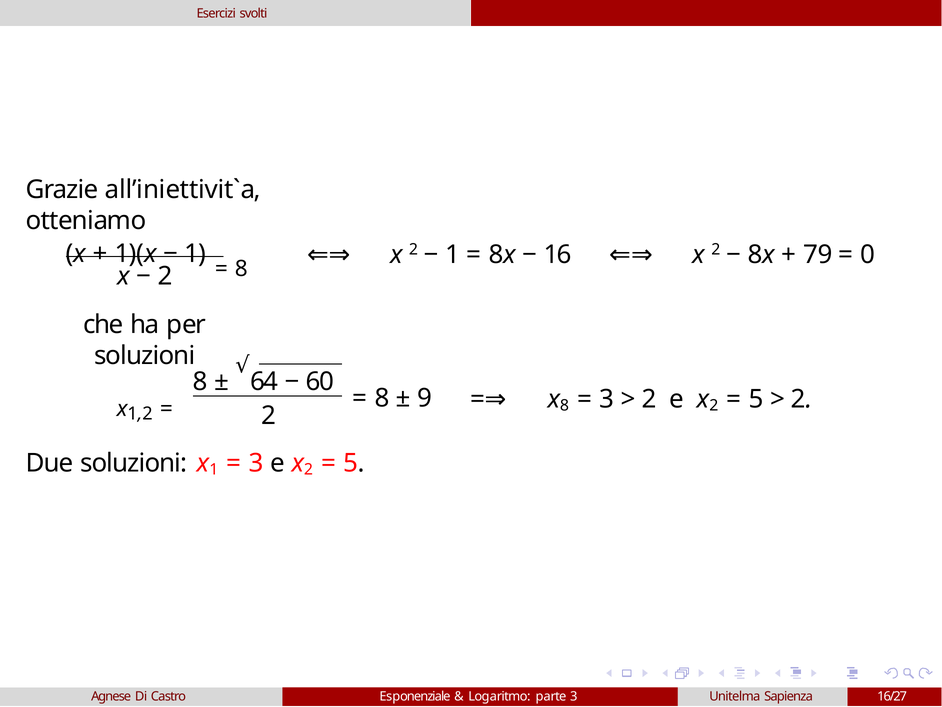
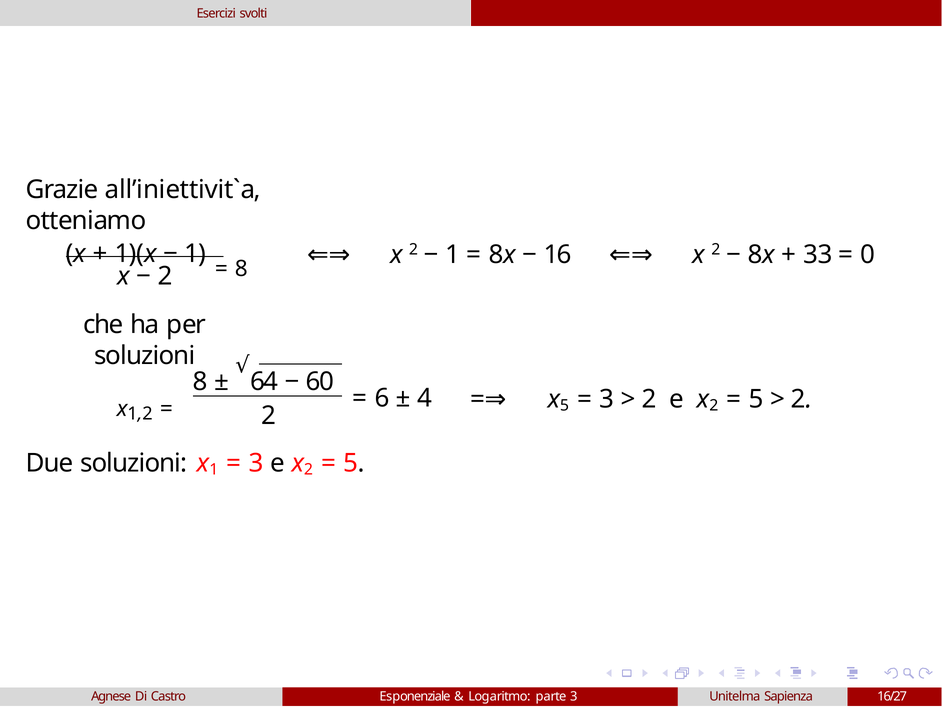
79: 79 -> 33 (818, 255)
8: 8 -> 6 (382, 398)
9: 9 -> 4 (425, 398)
x 8: 8 -> 5 (564, 406)
